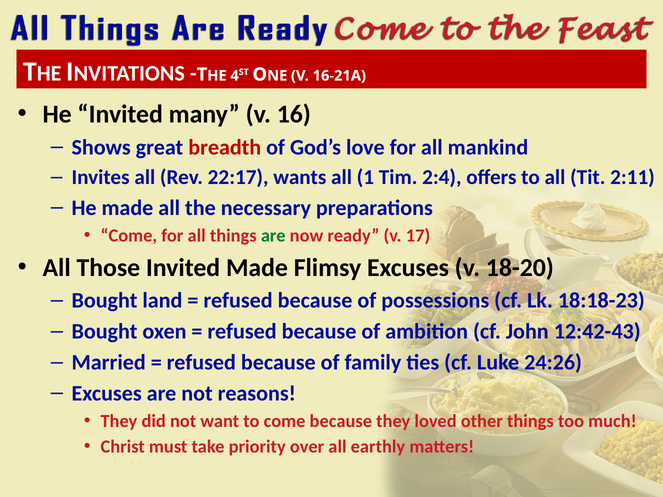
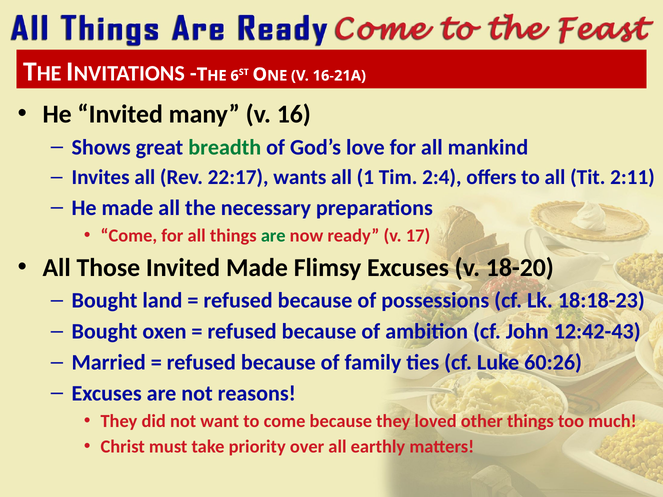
4: 4 -> 6 (235, 76)
breadth colour: red -> green (225, 147)
24:26: 24:26 -> 60:26 (553, 363)
